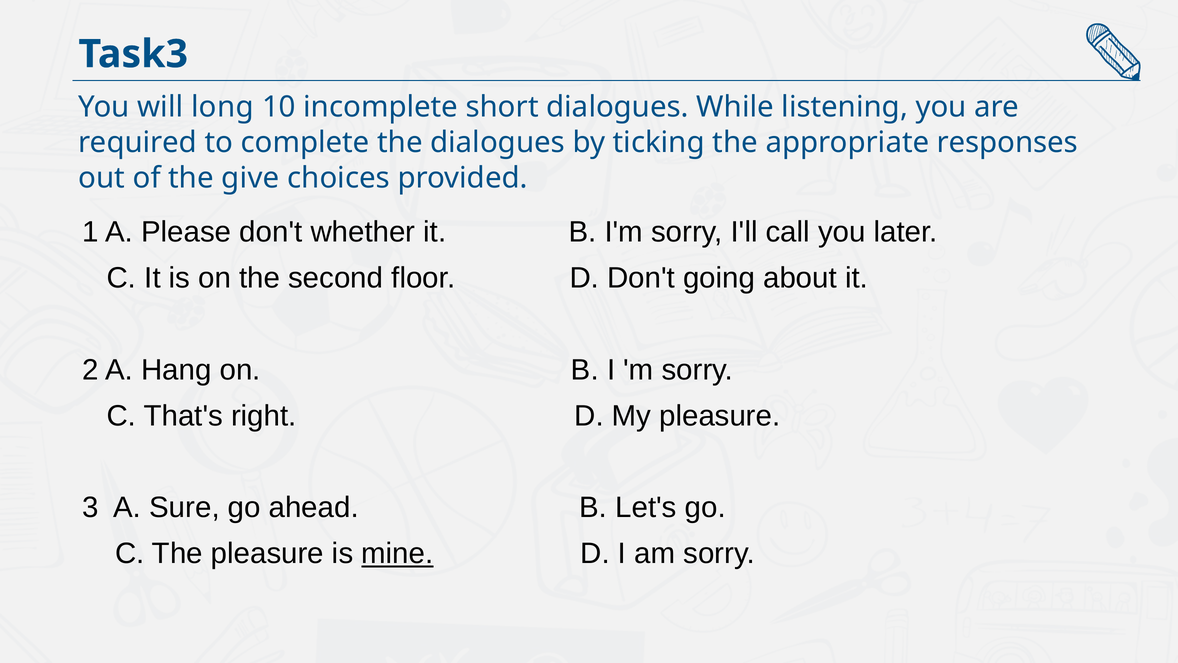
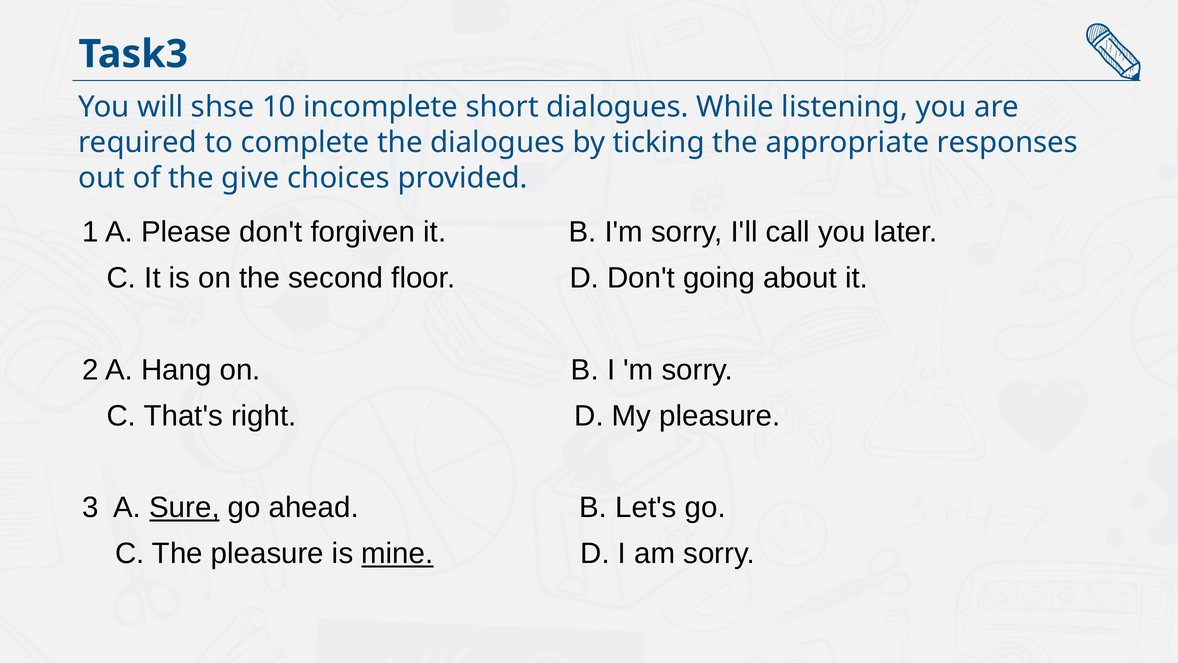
long: long -> shse (223, 107)
whether: whether -> forgiven (363, 232)
Sure underline: none -> present (184, 507)
